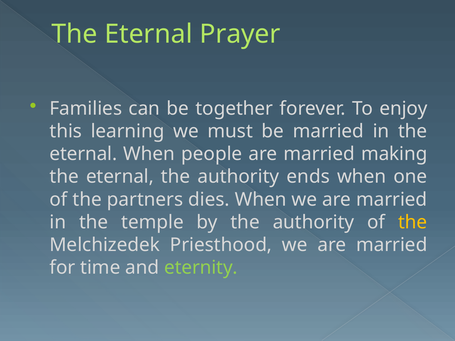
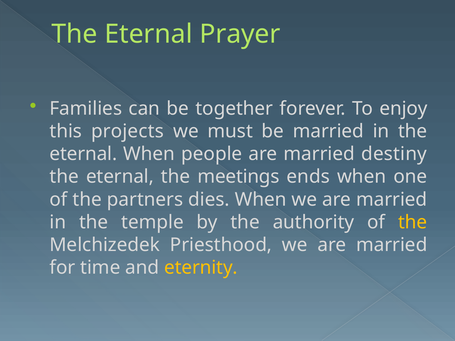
learning: learning -> projects (127, 131)
making: making -> destiny (394, 154)
authority: authority -> meetings (238, 177)
eternity colour: light green -> yellow (201, 268)
